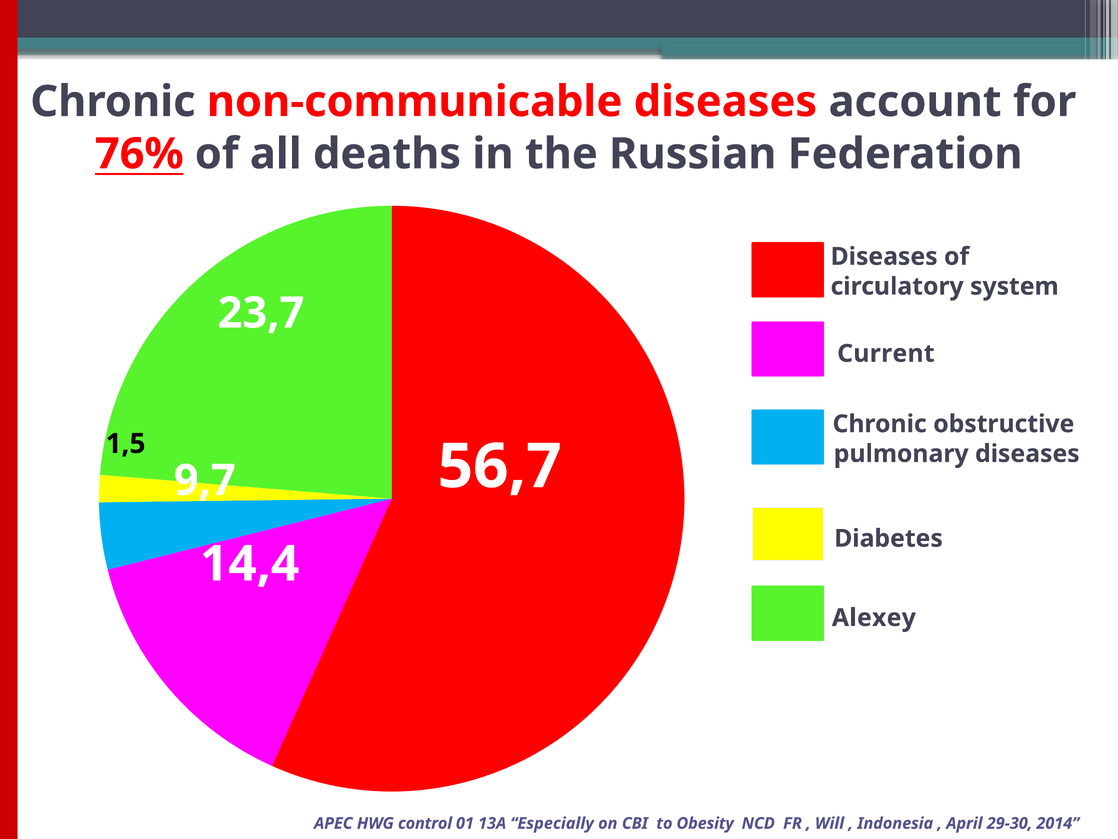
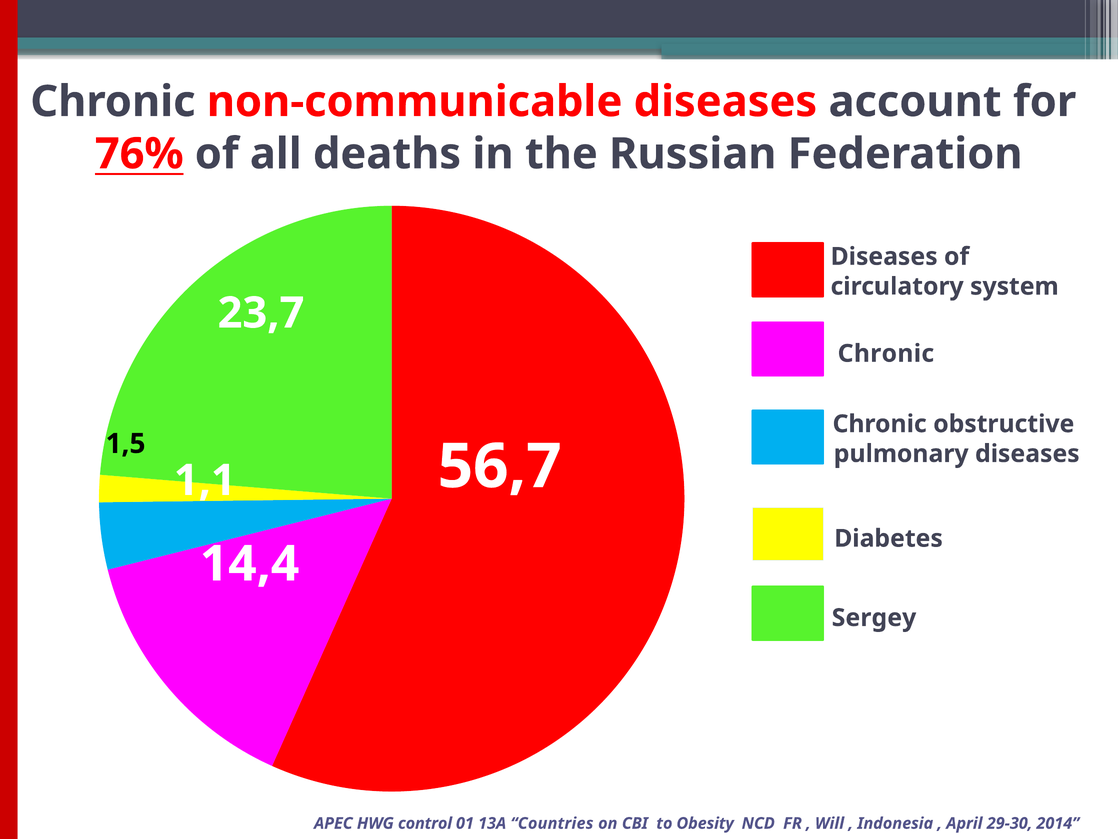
Current: Current -> Chronic (886, 353)
9,7: 9,7 -> 1,1 (205, 480)
Alexey: Alexey -> Sergey (874, 617)
Especially: Especially -> Countries (552, 823)
